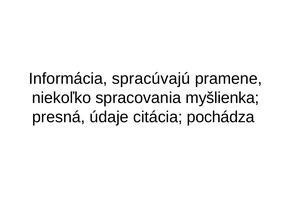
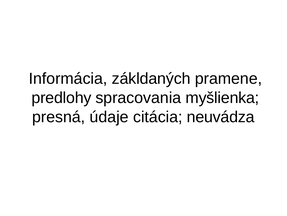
spracúvajú: spracúvajú -> zákldaných (151, 78)
niekoľko: niekoľko -> predlohy (62, 97)
pochádza: pochádza -> neuvádza (221, 117)
